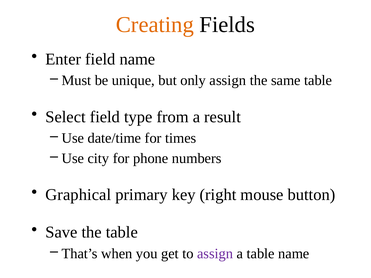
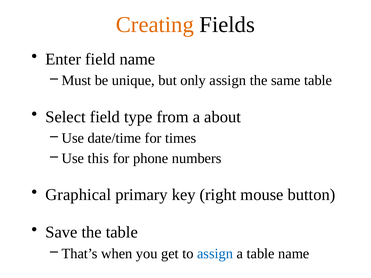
result: result -> about (223, 117)
city: city -> this (98, 158)
assign colour: purple -> blue (215, 254)
